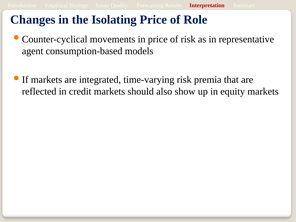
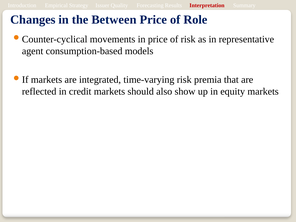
Isolating: Isolating -> Between (114, 20)
